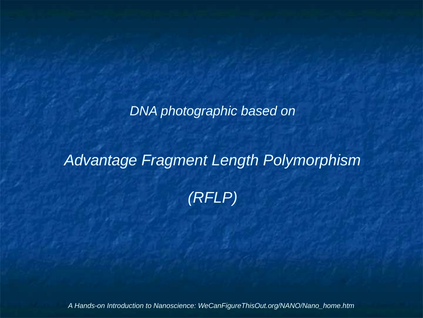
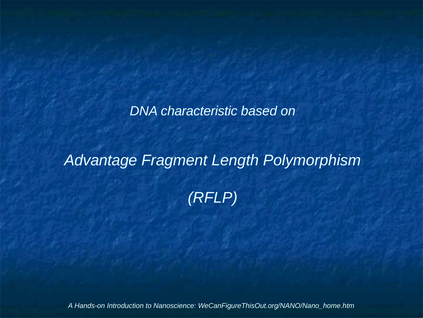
photographic: photographic -> characteristic (199, 111)
